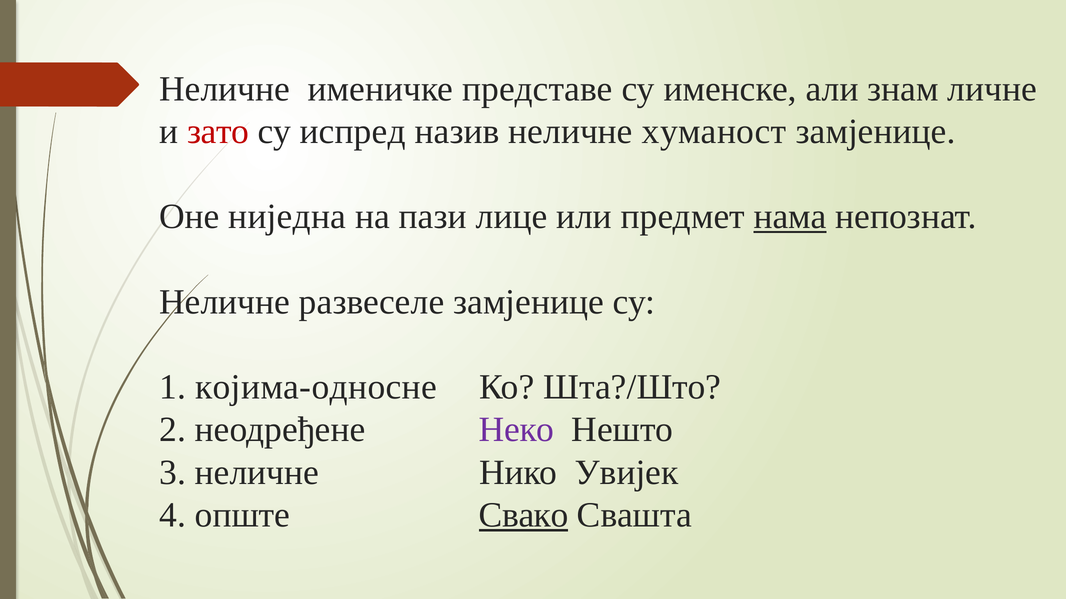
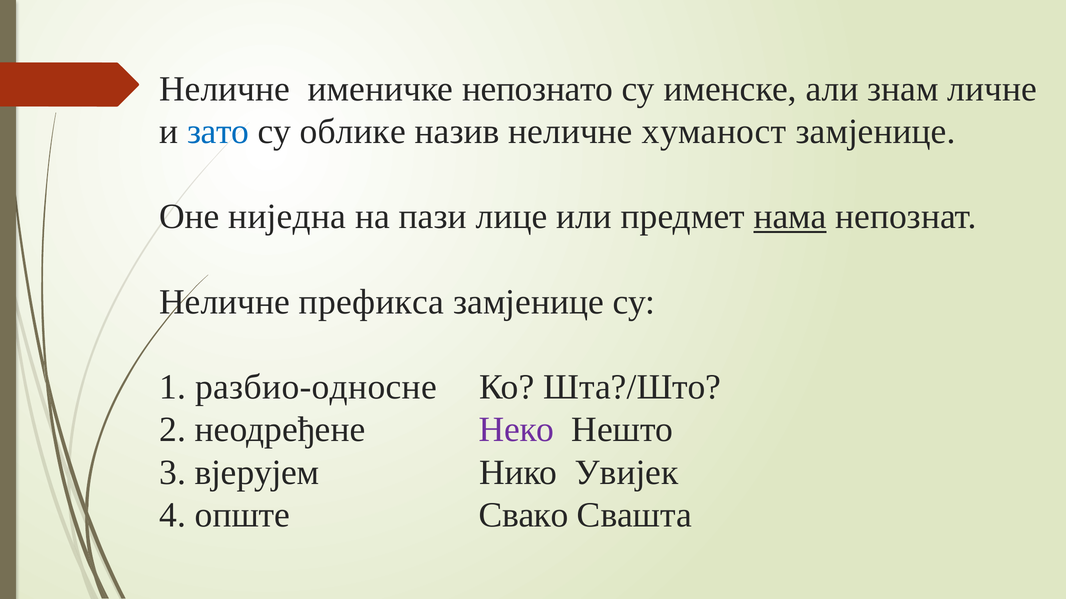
представе: представе -> непознато (538, 89)
зато colour: red -> blue (218, 132)
испред: испред -> облике (353, 132)
развеселе: развеселе -> префикса (371, 302)
којима-односне: којима-односне -> разбио-односне (316, 388)
3 неличне: неличне -> вјерујем (257, 473)
Свако underline: present -> none (524, 515)
